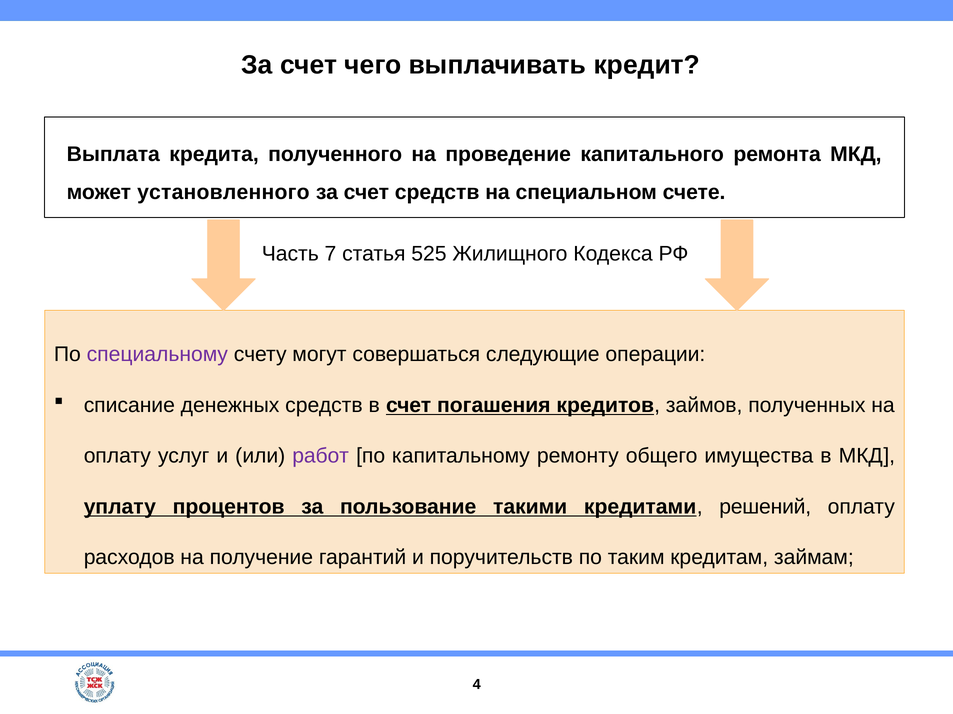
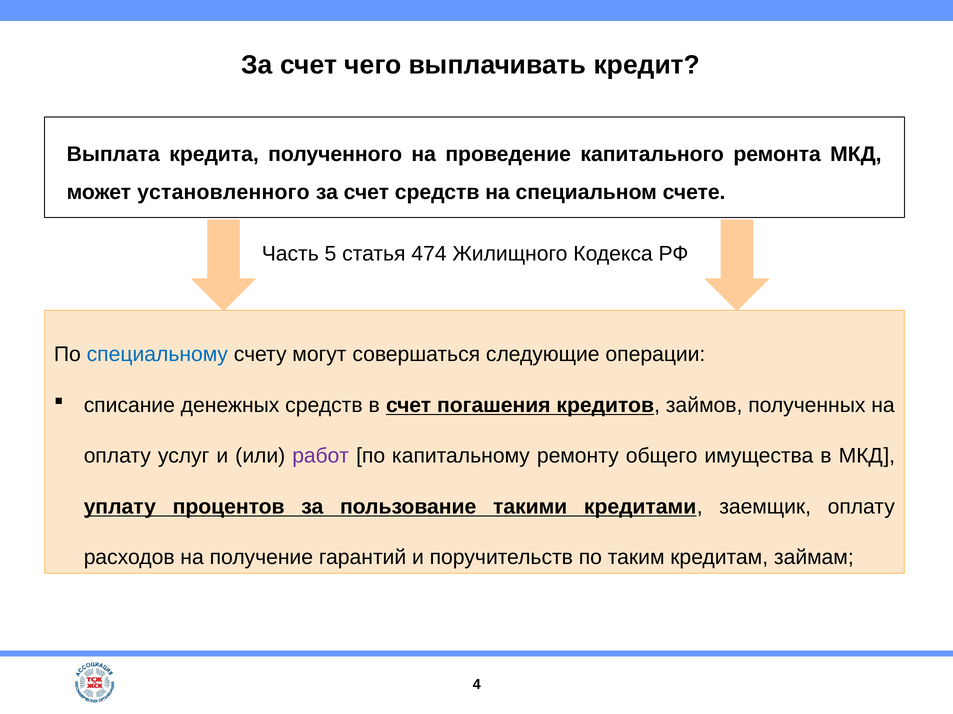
7: 7 -> 5 (330, 254)
525: 525 -> 474 (429, 254)
специальному colour: purple -> blue (157, 355)
решений: решений -> заемщик (765, 507)
